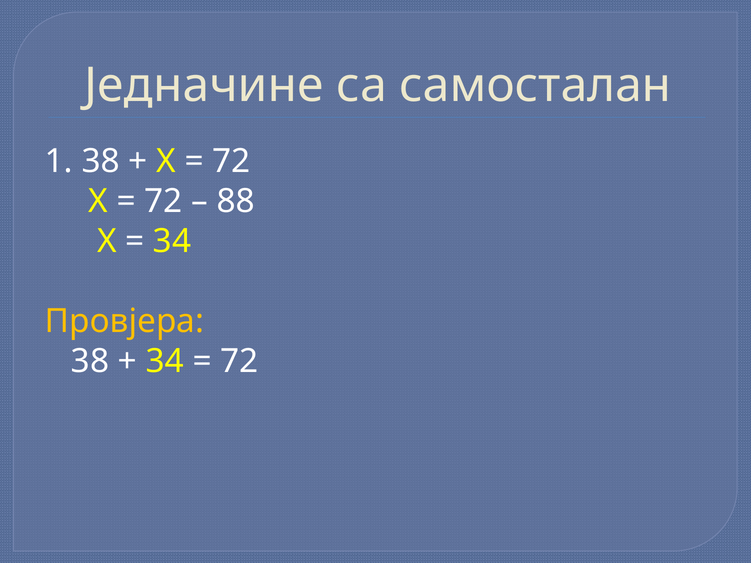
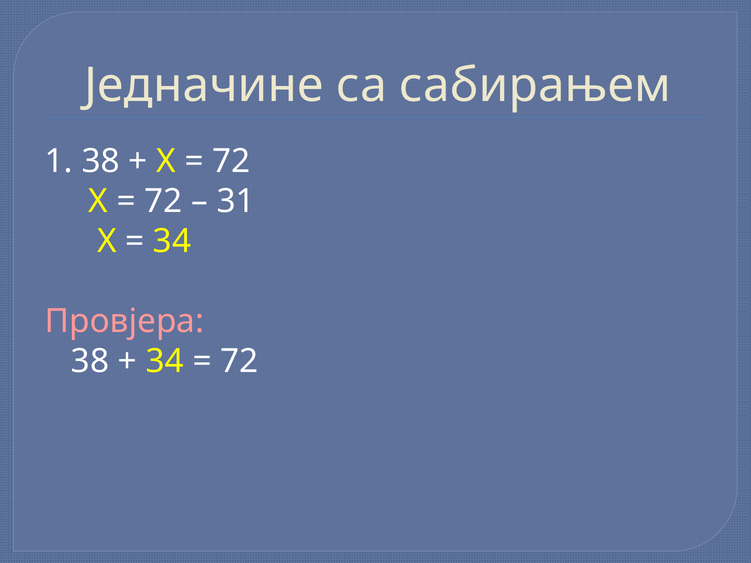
сaмoстaлaн: сaмoстaлaн -> сабирањем (535, 86)
88: 88 -> 31 (236, 201)
Прoвjeрa colour: yellow -> pink (125, 322)
